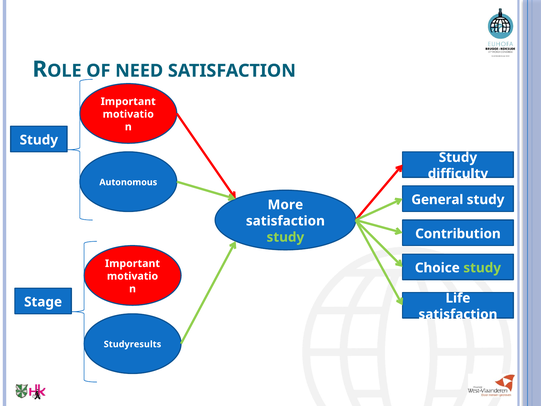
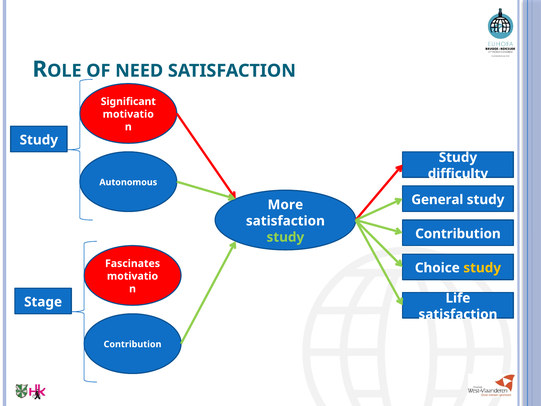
Important: Important -> Significant (128, 101)
Important: Important -> Fascinates (133, 263)
study colour: light green -> yellow (482, 268)
Studyresults: Studyresults -> Contribution (133, 344)
